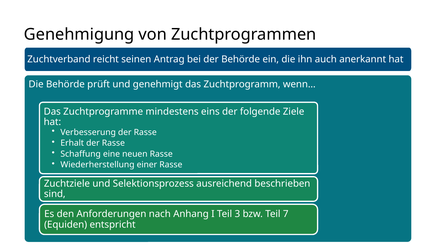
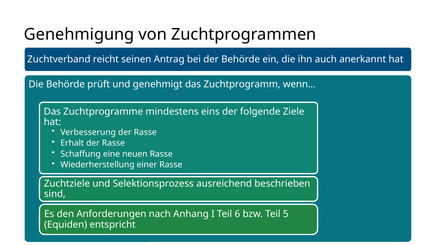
3: 3 -> 6 (237, 214)
7: 7 -> 5 (286, 214)
